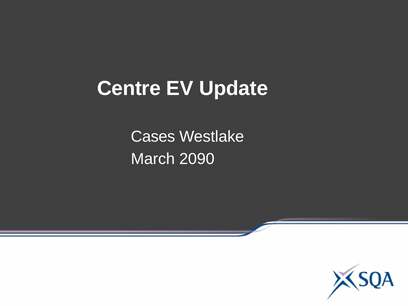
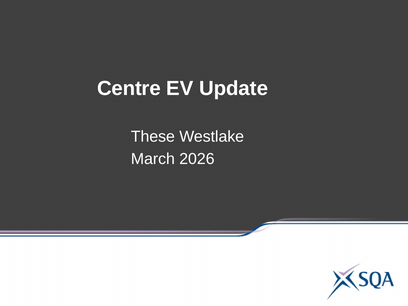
Cases: Cases -> These (153, 137)
2090: 2090 -> 2026 (197, 159)
